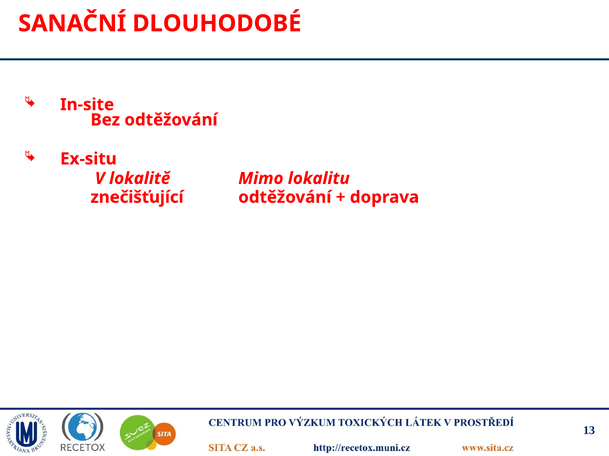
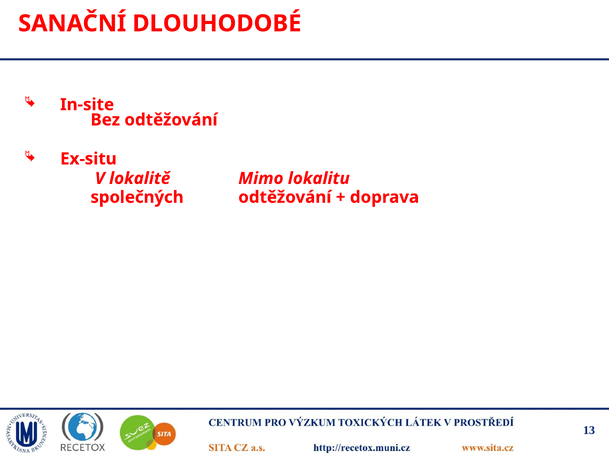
znečišťující: znečišťující -> společných (137, 198)
